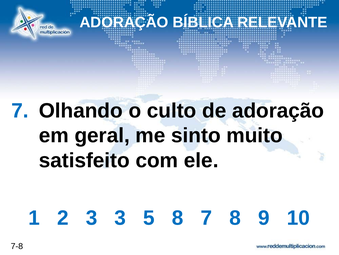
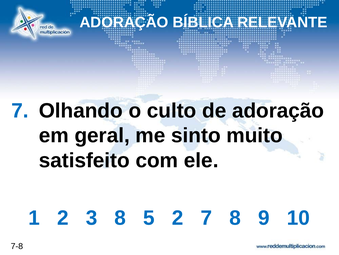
3 3: 3 -> 8 (120, 217)
5 8: 8 -> 2 (178, 217)
